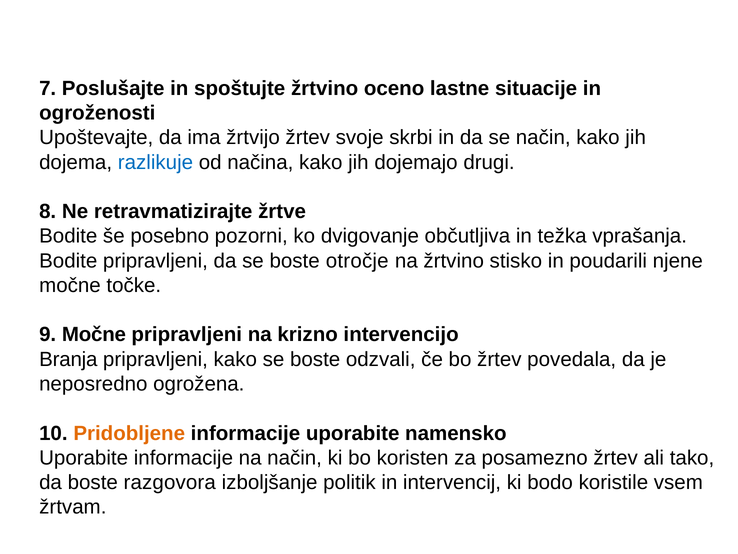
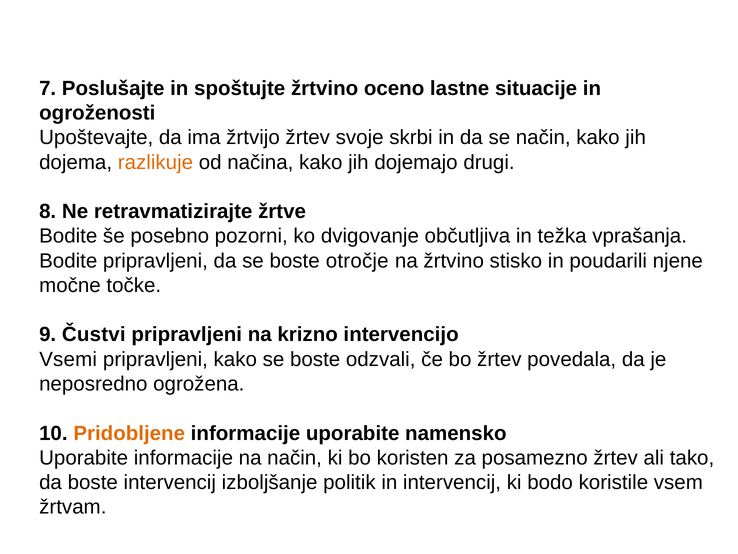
razlikuje colour: blue -> orange (155, 162)
9 Močne: Močne -> Čustvi (94, 334)
Branja: Branja -> Vsemi (68, 359)
boste razgovora: razgovora -> intervencij (170, 482)
